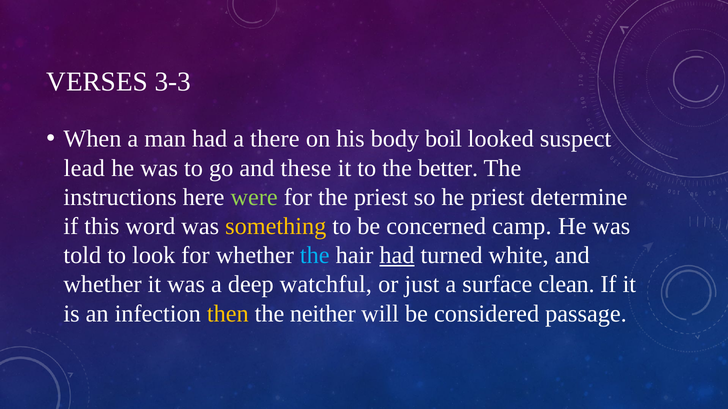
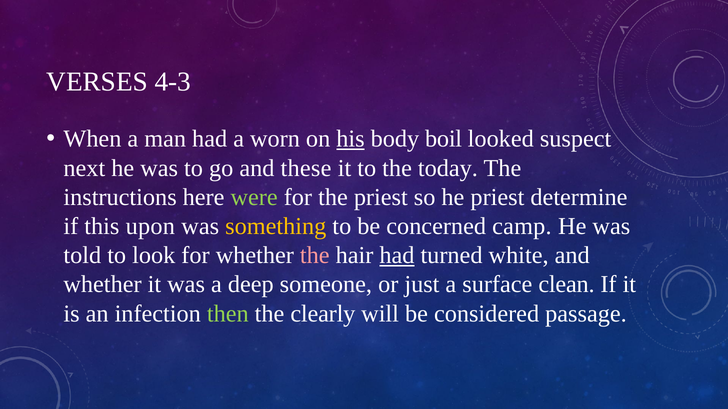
3-3: 3-3 -> 4-3 (173, 82)
there: there -> worn (275, 139)
his underline: none -> present (350, 139)
lead: lead -> next (84, 168)
better: better -> today (448, 168)
word: word -> upon (150, 227)
the colour: light blue -> pink (315, 256)
watchful: watchful -> someone (326, 285)
then colour: yellow -> light green (228, 314)
neither: neither -> clearly (323, 314)
